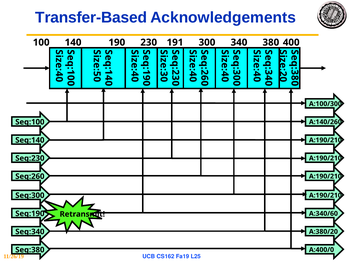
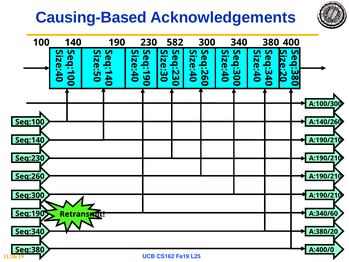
Transfer-Based: Transfer-Based -> Causing-Based (91, 17)
191: 191 -> 582 (175, 42)
